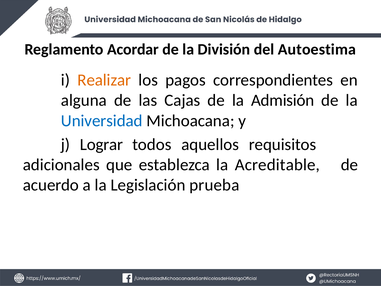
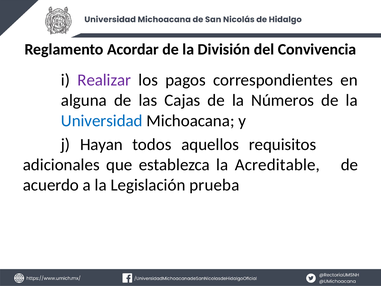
Autoestima: Autoestima -> Convivencia (317, 49)
Realizar colour: orange -> purple (104, 80)
Admisión: Admisión -> Números (283, 100)
Lograr: Lograr -> Hayan (101, 144)
